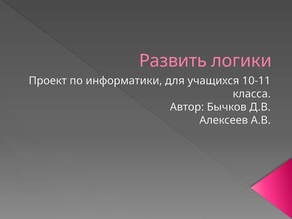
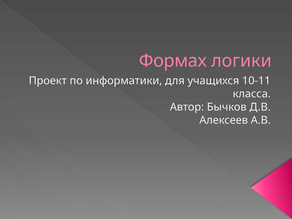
Развить: Развить -> Формах (173, 61)
